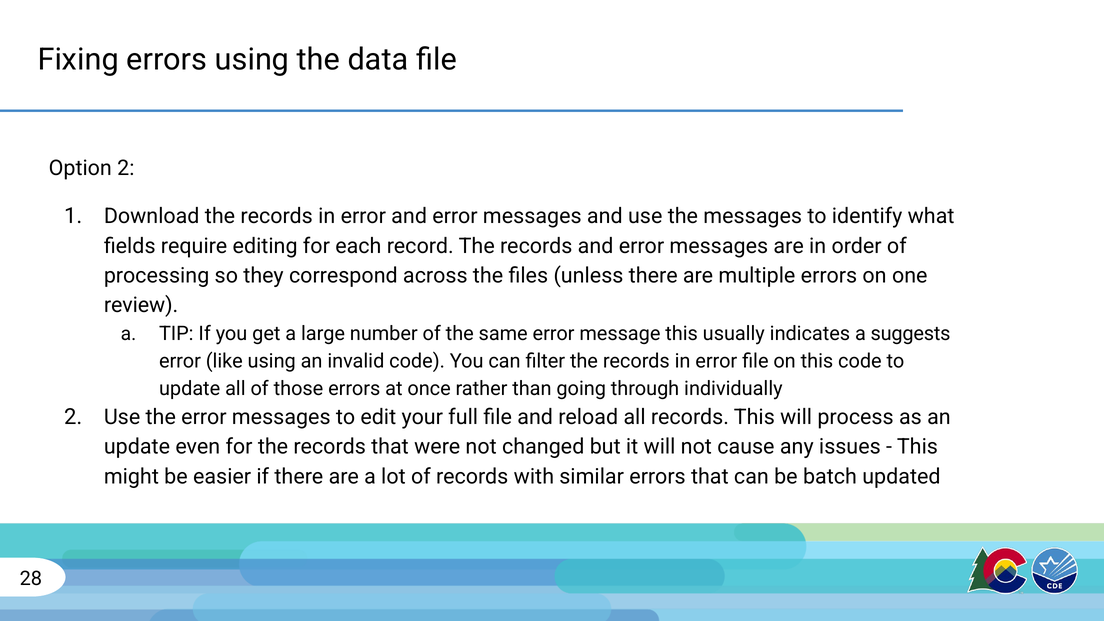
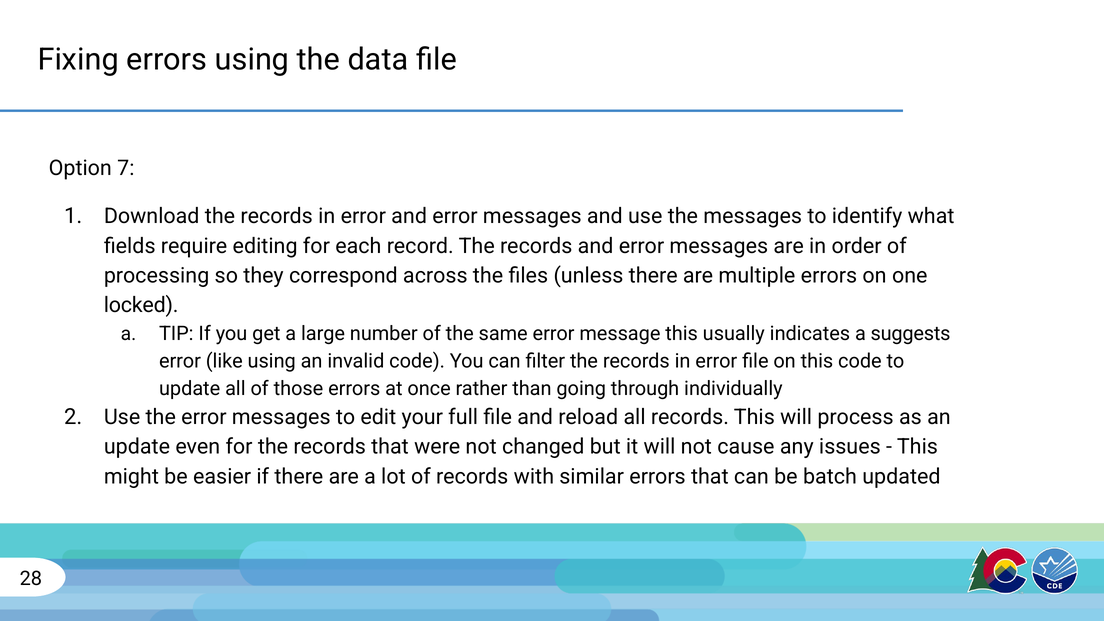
Option 2: 2 -> 7 (126, 168)
review: review -> locked (141, 305)
